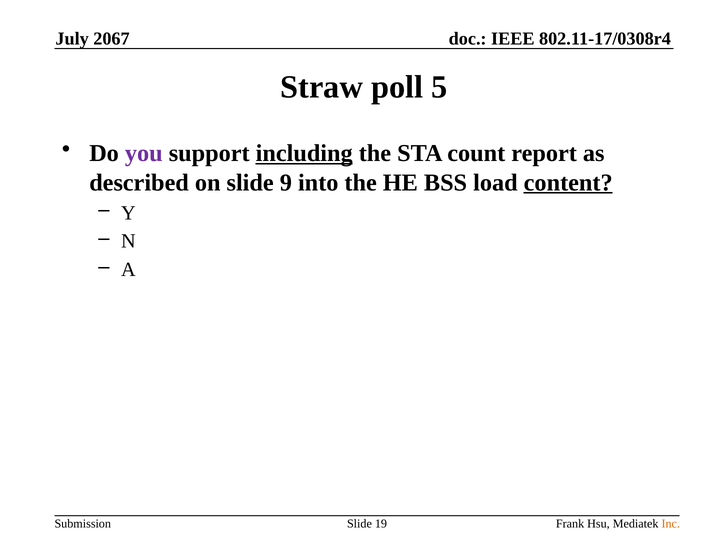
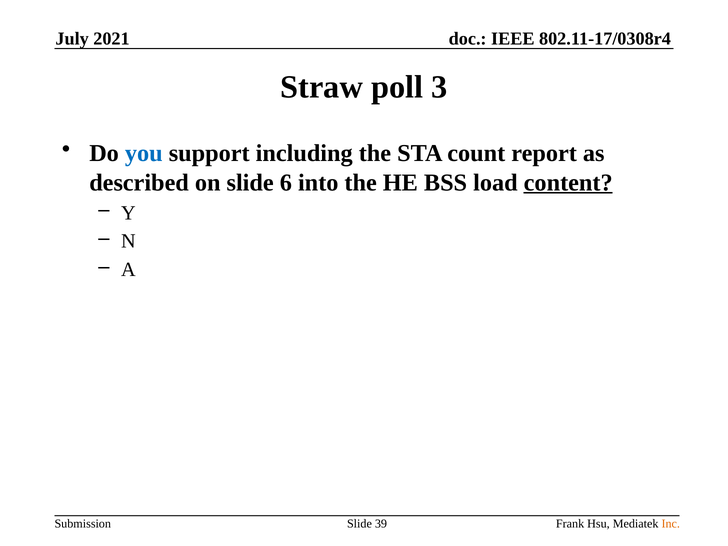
2067: 2067 -> 2021 (111, 39)
5: 5 -> 3 (439, 87)
you colour: purple -> blue (144, 153)
including underline: present -> none (304, 153)
9: 9 -> 6 (286, 183)
19: 19 -> 39 (381, 524)
